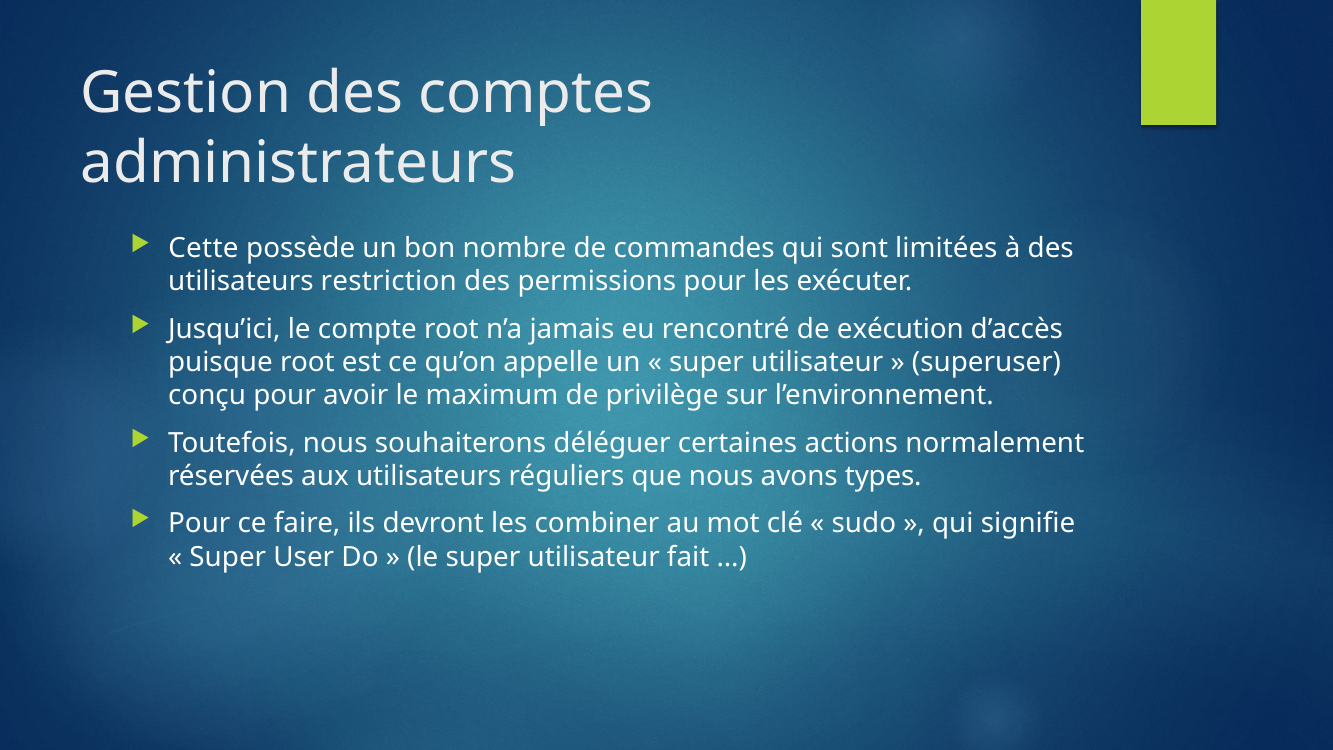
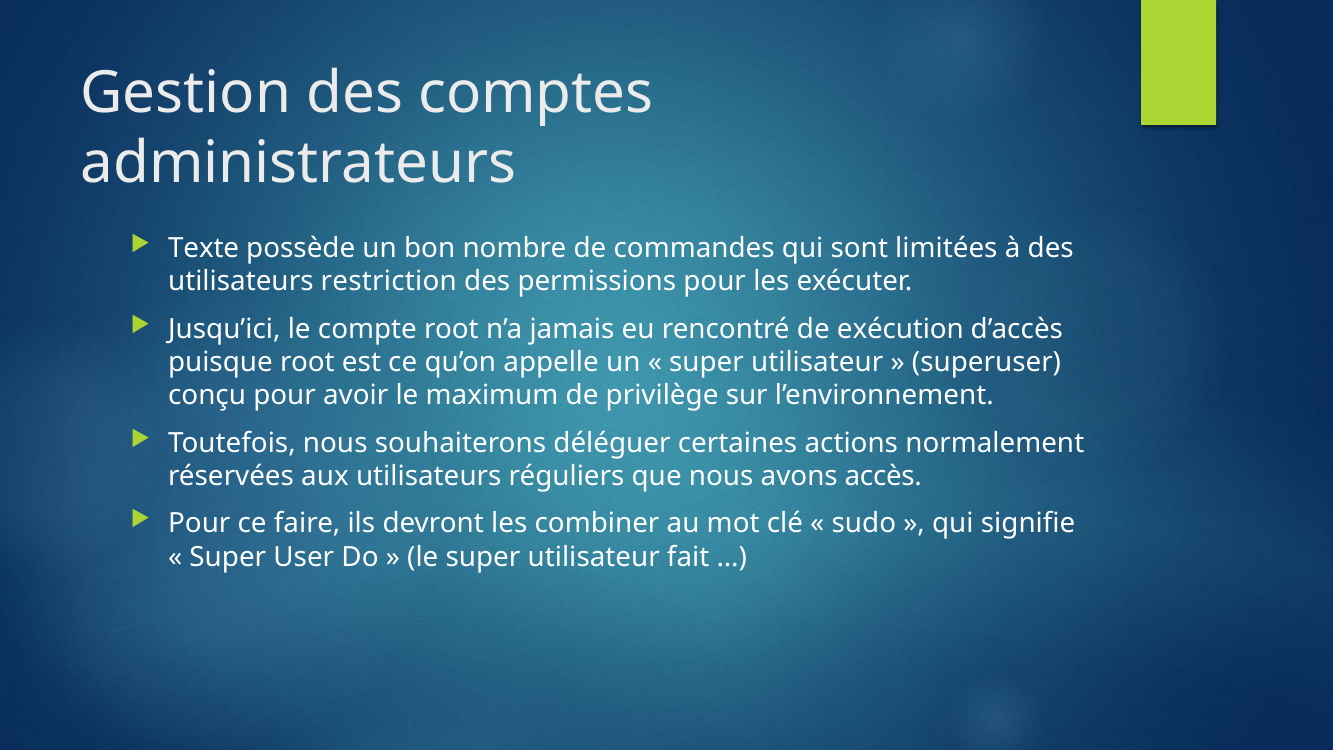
Cette: Cette -> Texte (204, 248)
types: types -> accès (883, 476)
